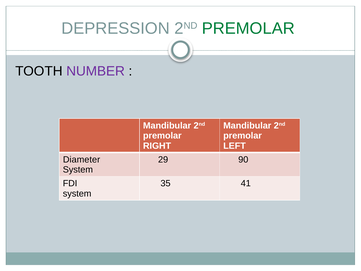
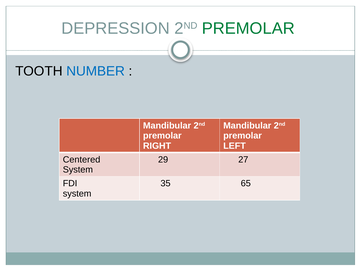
NUMBER colour: purple -> blue (96, 71)
Diameter: Diameter -> Centered (82, 159)
90: 90 -> 27 (243, 159)
41: 41 -> 65 (246, 183)
